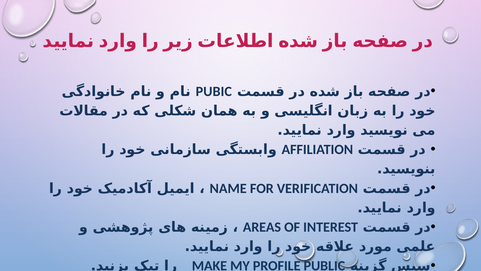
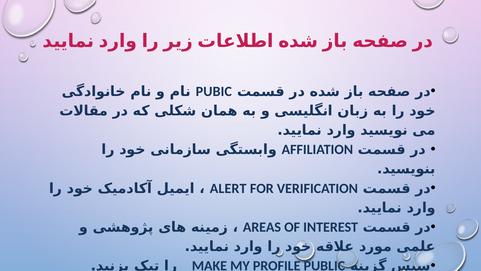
NAME: NAME -> ALERT (228, 188)
